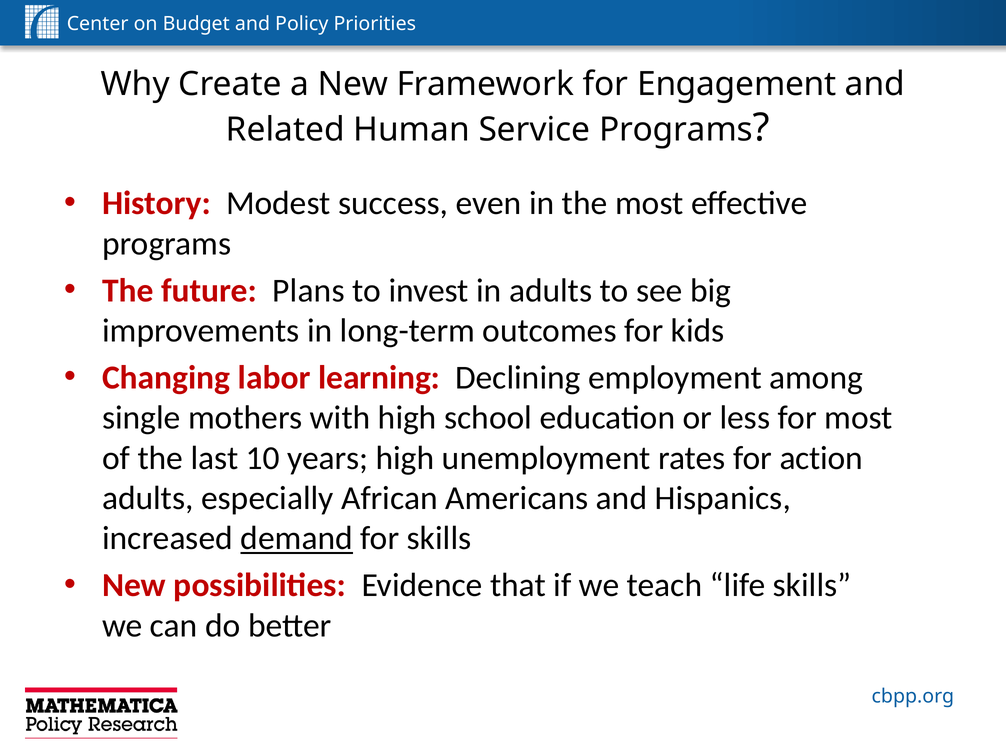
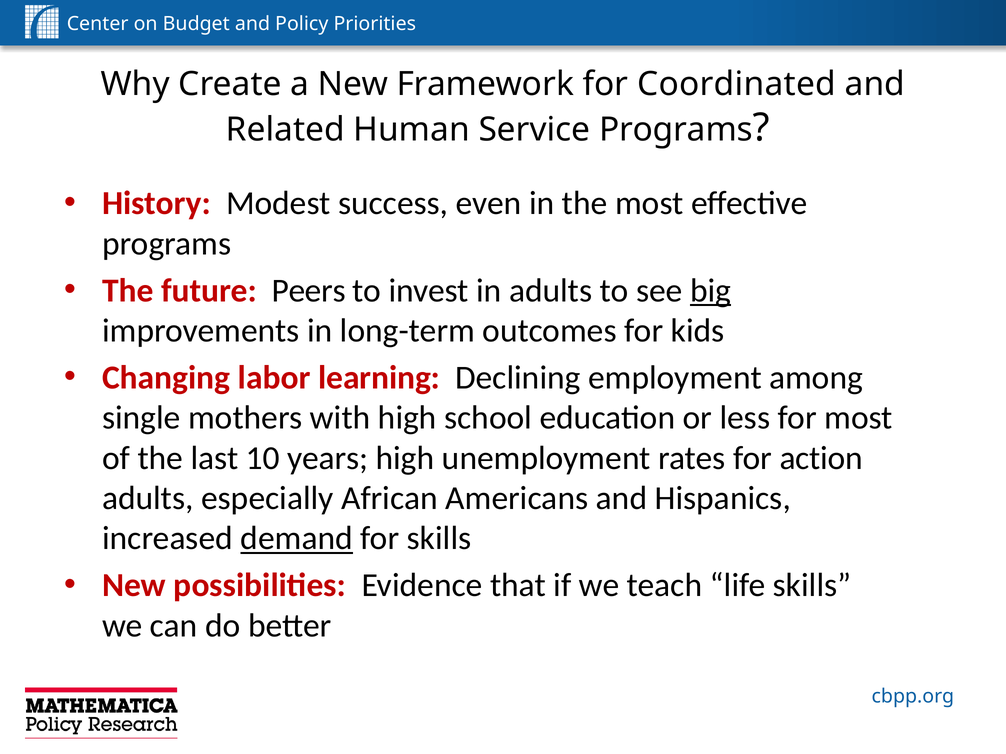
Engagement: Engagement -> Coordinated (736, 84)
Plans: Plans -> Peers (309, 291)
big underline: none -> present (711, 291)
